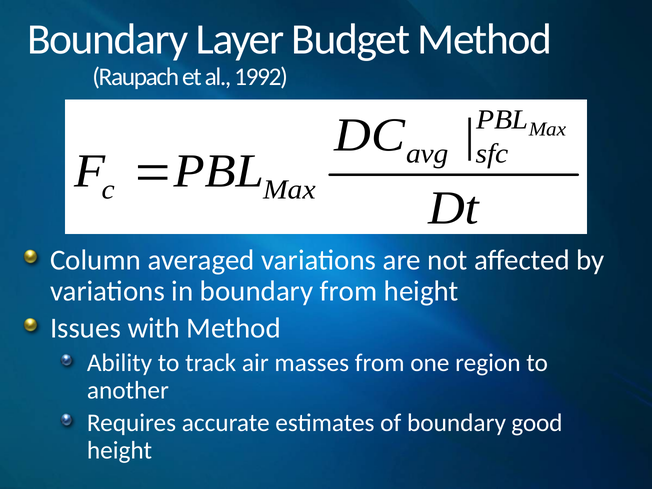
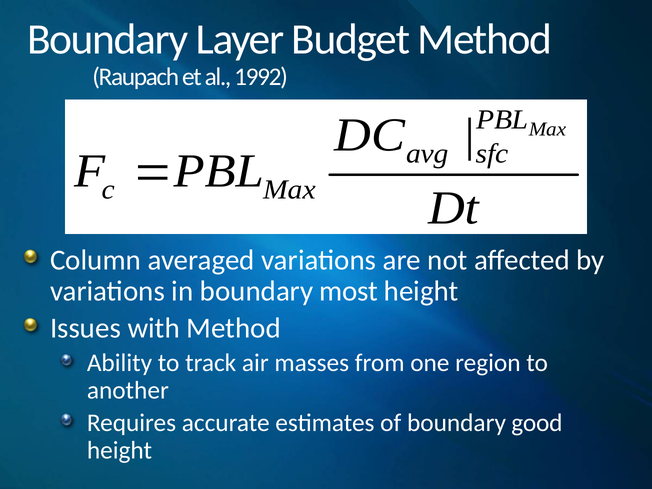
boundary from: from -> most (349, 291)
